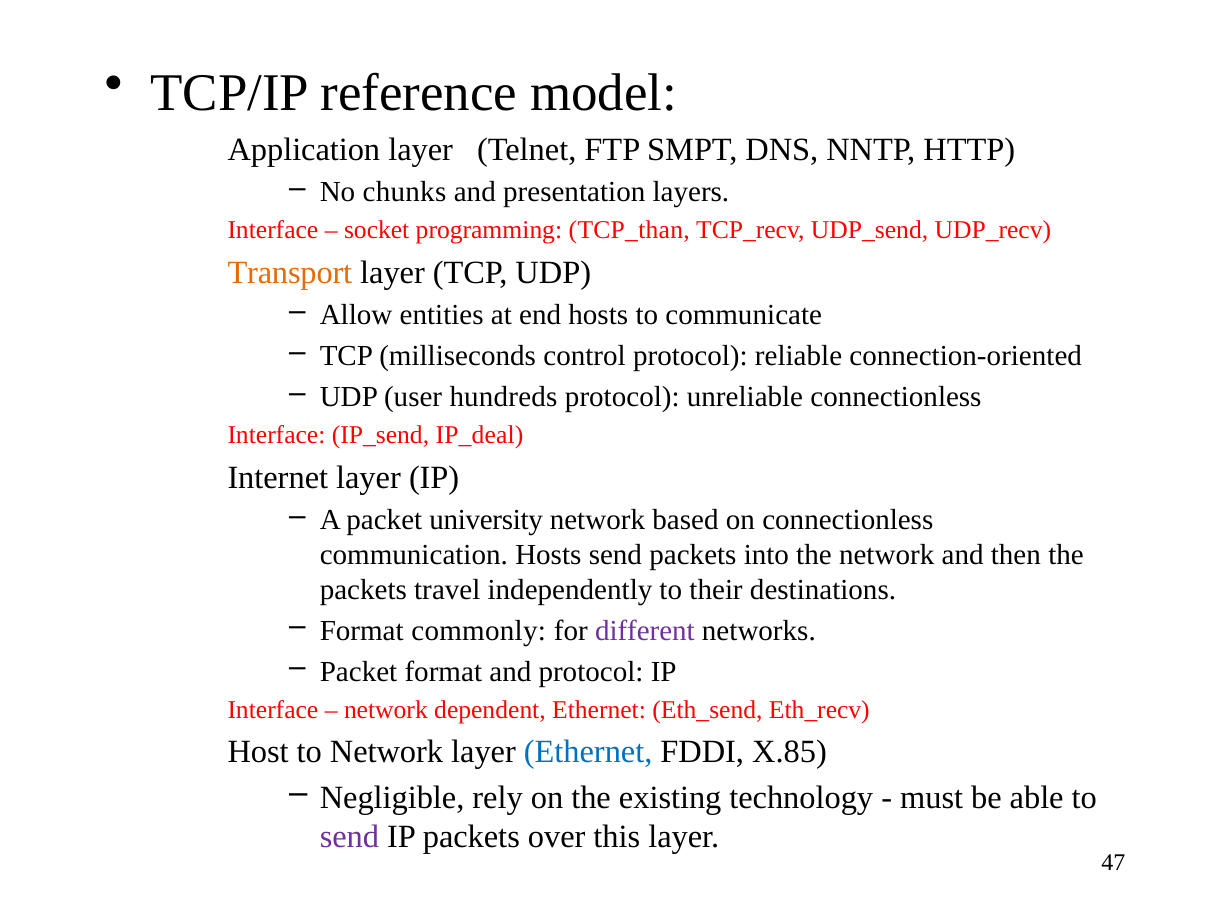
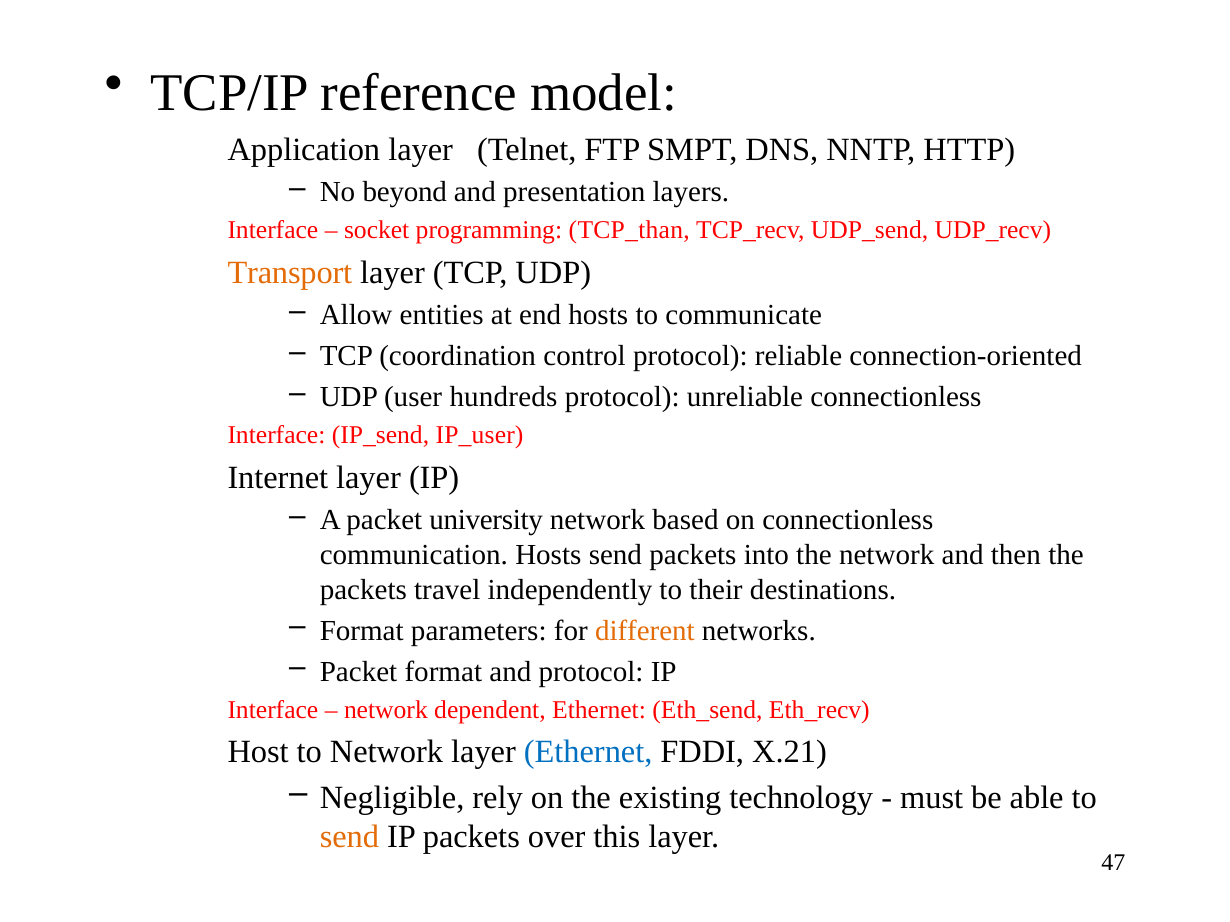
chunks: chunks -> beyond (405, 192)
milliseconds: milliseconds -> coordination (458, 356)
IP_deal: IP_deal -> IP_user (480, 435)
commonly: commonly -> parameters (479, 631)
different colour: purple -> orange (645, 631)
X.85: X.85 -> X.21 (790, 752)
send colour: purple -> orange (349, 837)
